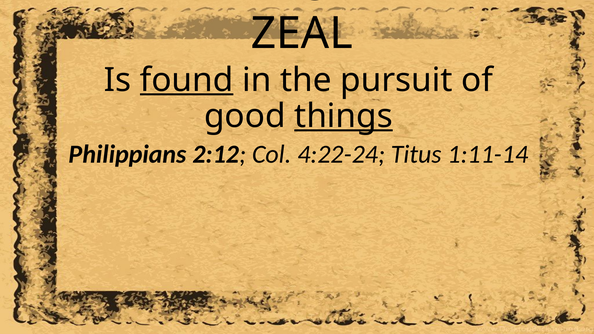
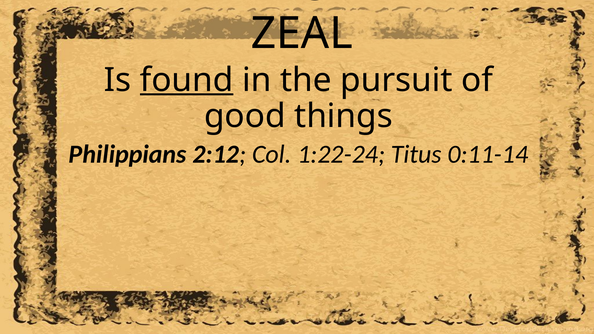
things underline: present -> none (344, 116)
4:22-24: 4:22-24 -> 1:22-24 (341, 154)
1:11-14: 1:11-14 -> 0:11-14 (488, 154)
